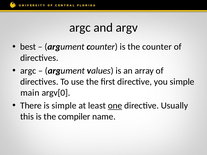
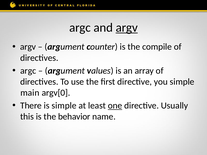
argv underline: none -> present (127, 28)
best: best -> argv (28, 47)
the counter: counter -> compile (157, 47)
compiler: compiler -> behavior (74, 117)
